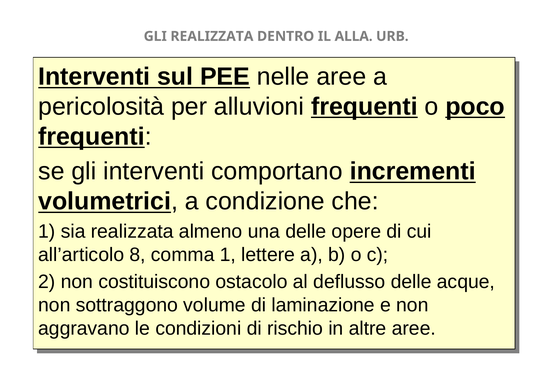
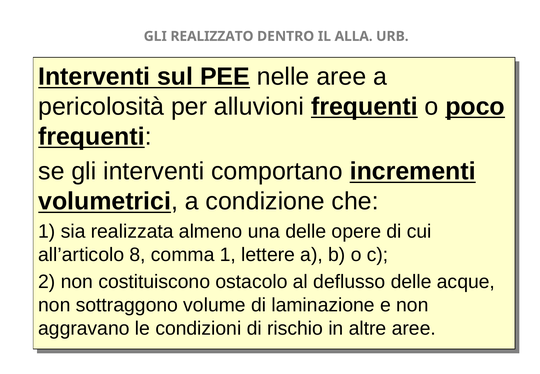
GLI REALIZZATA: REALIZZATA -> REALIZZATO (212, 36)
